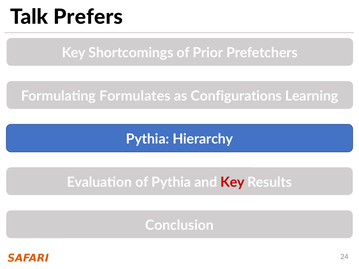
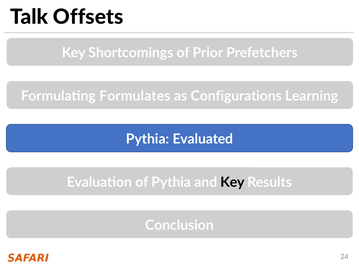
Prefers: Prefers -> Offsets (88, 17)
Hierarchy: Hierarchy -> Evaluated (203, 139)
Key colour: red -> black (233, 182)
